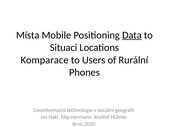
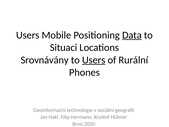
Místa: Místa -> Users (28, 35)
Komparace: Komparace -> Srovnávány (45, 60)
Users underline: none -> present (94, 60)
